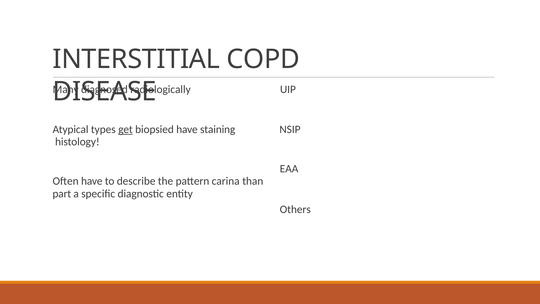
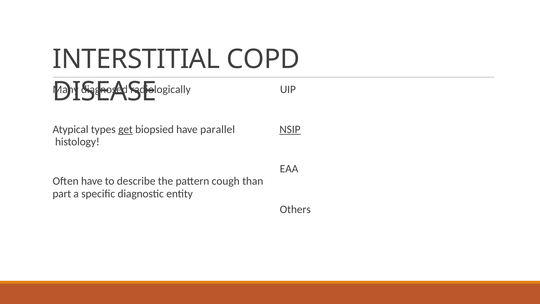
NSIP underline: none -> present (290, 129)
staining: staining -> parallel (218, 129)
carina: carina -> cough (226, 181)
